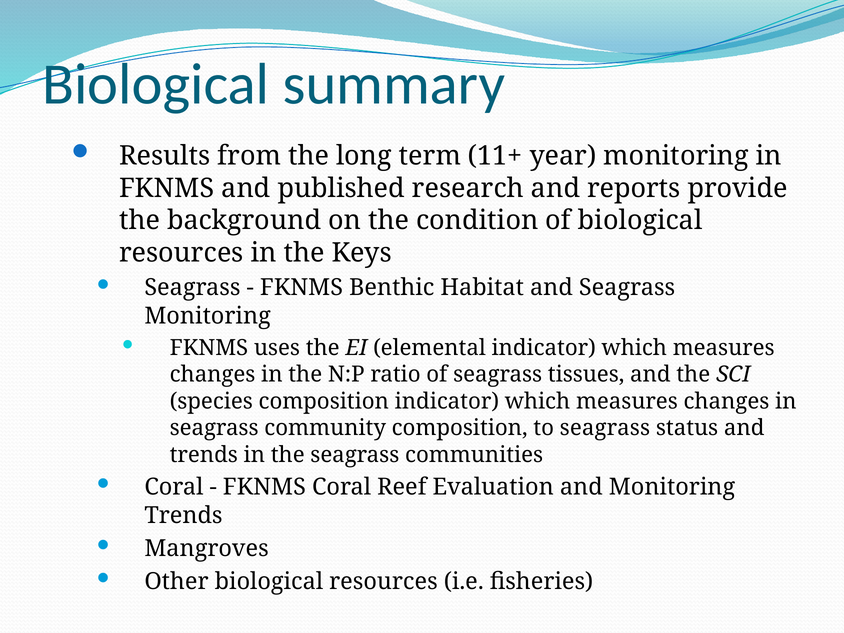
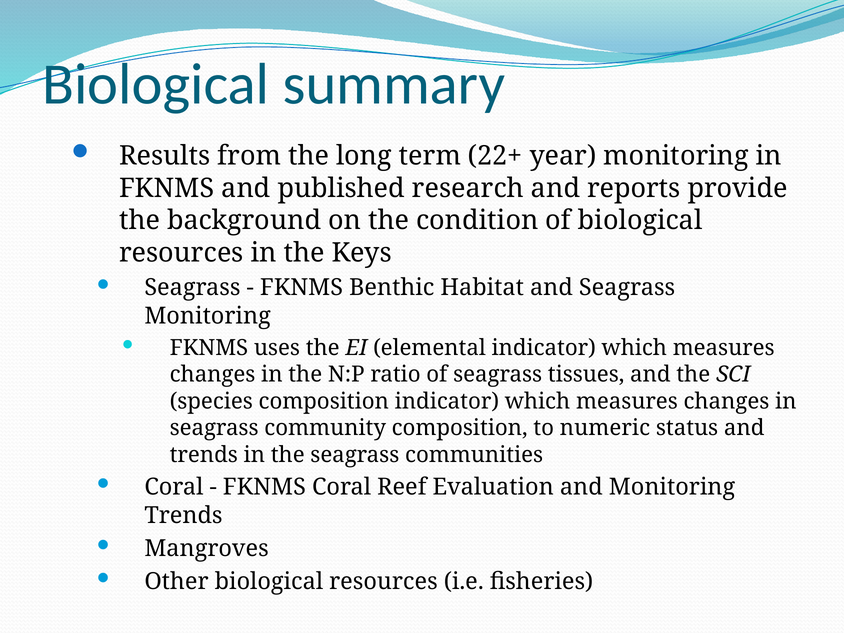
11+: 11+ -> 22+ (495, 156)
to seagrass: seagrass -> numeric (605, 428)
